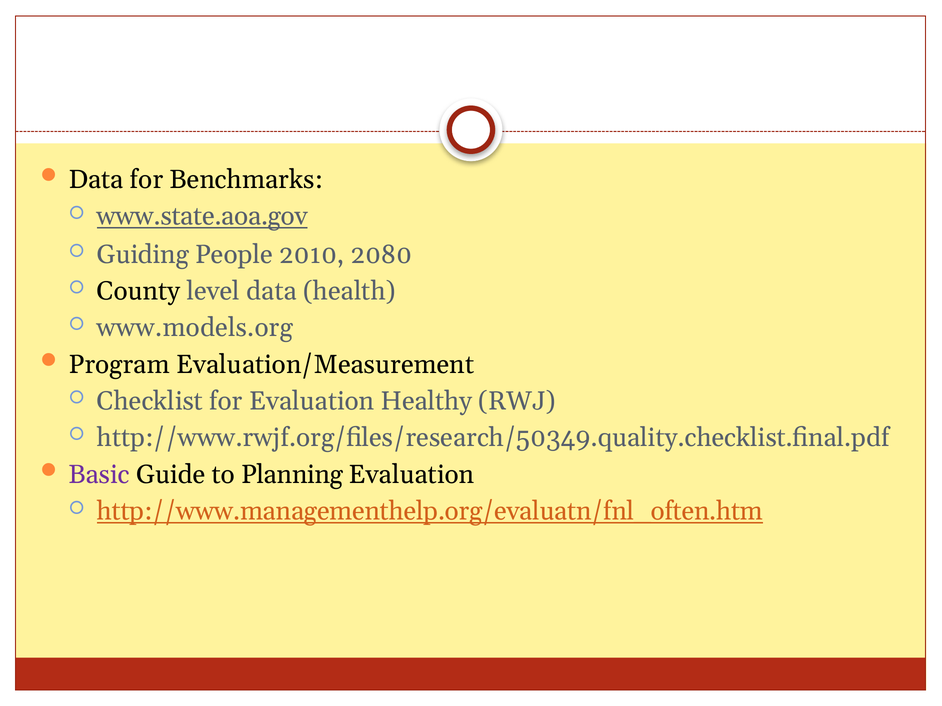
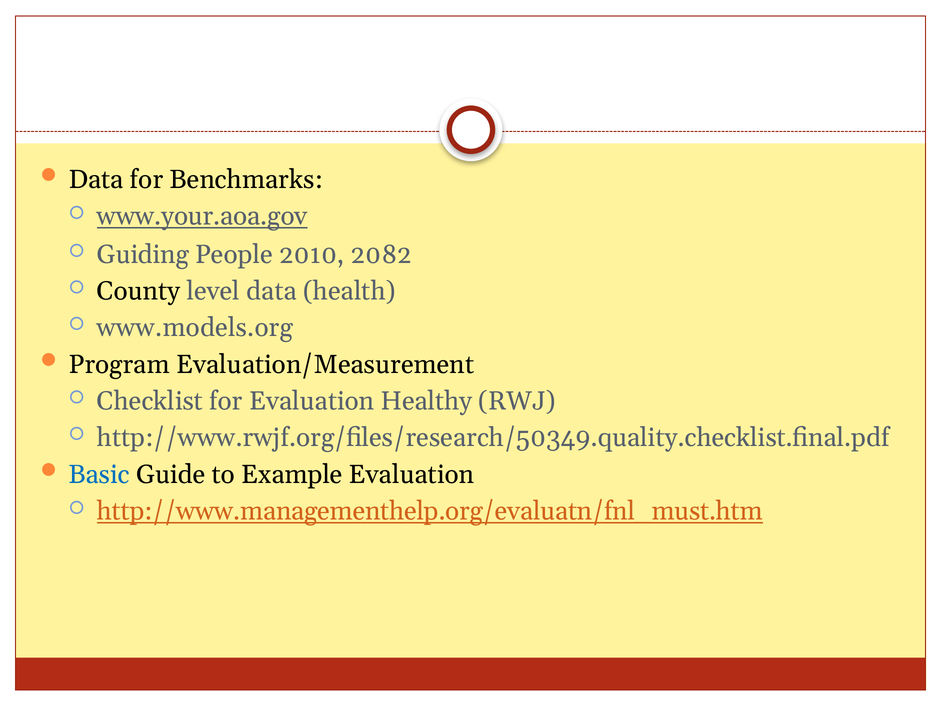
www.state.aoa.gov: www.state.aoa.gov -> www.your.aoa.gov (202, 216)
2080: 2080 -> 2082 (381, 255)
Basic colour: purple -> blue (99, 475)
Planning: Planning -> Example (292, 475)
http://www.managementhelp.org/evaluatn/fnl_often.htm: http://www.managementhelp.org/evaluatn/fnl_often.htm -> http://www.managementhelp.org/evaluatn/fnl_must.htm (430, 511)
